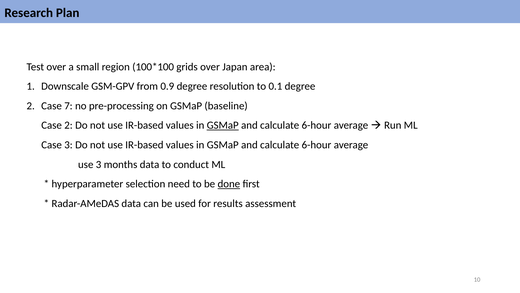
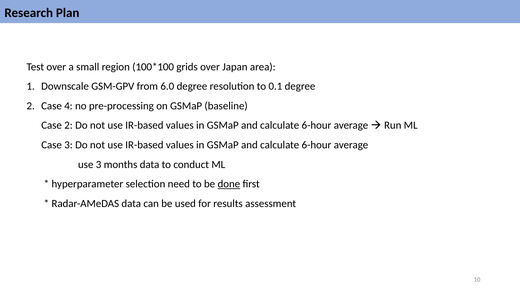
0.9: 0.9 -> 6.0 (167, 86)
7: 7 -> 4 (68, 106)
GSMaP underline: present -> none (223, 125)
